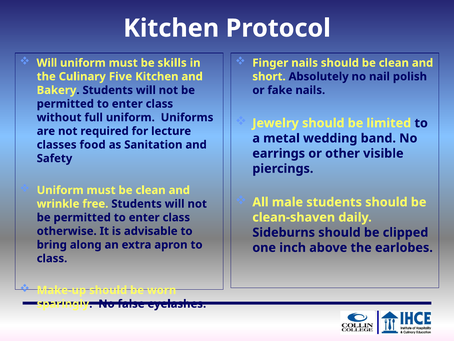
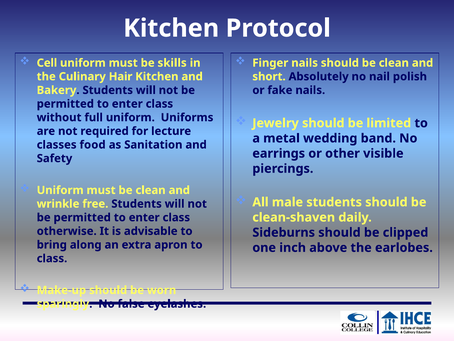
Will: Will -> Cell (47, 63)
Five: Five -> Hair (121, 76)
